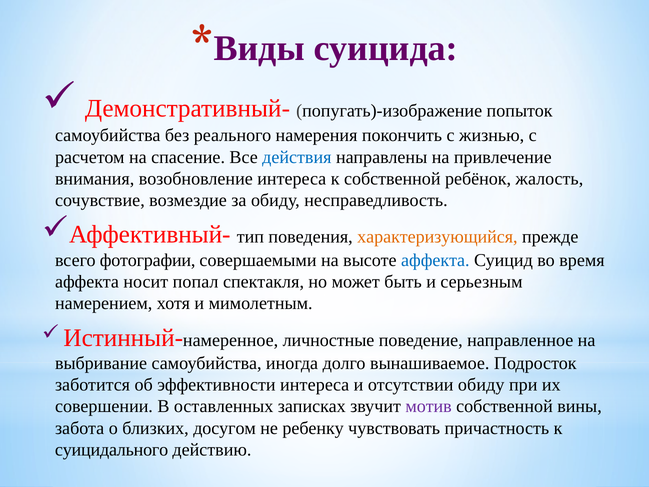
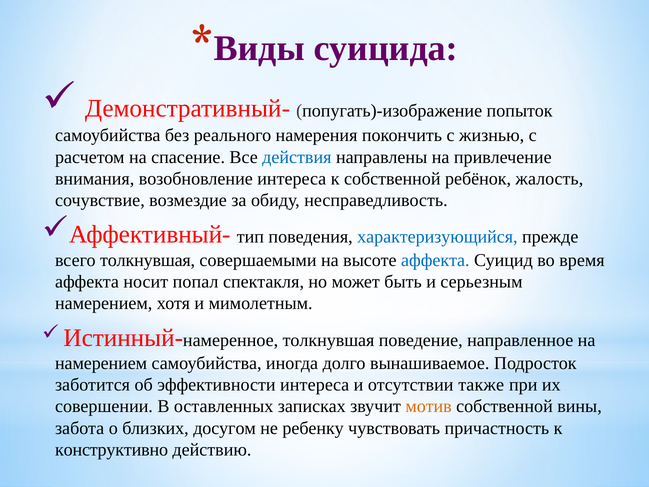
характеризующийся colour: orange -> blue (437, 237)
всего фотографии: фотографии -> толкнувшая (148, 260)
личностные: личностные -> толкнувшая (328, 340)
выбривание: выбривание -> намерением (101, 363)
отсутствии обиду: обиду -> также (481, 385)
мотив colour: purple -> orange (429, 406)
суицидального: суицидального -> конструктивно (112, 450)
